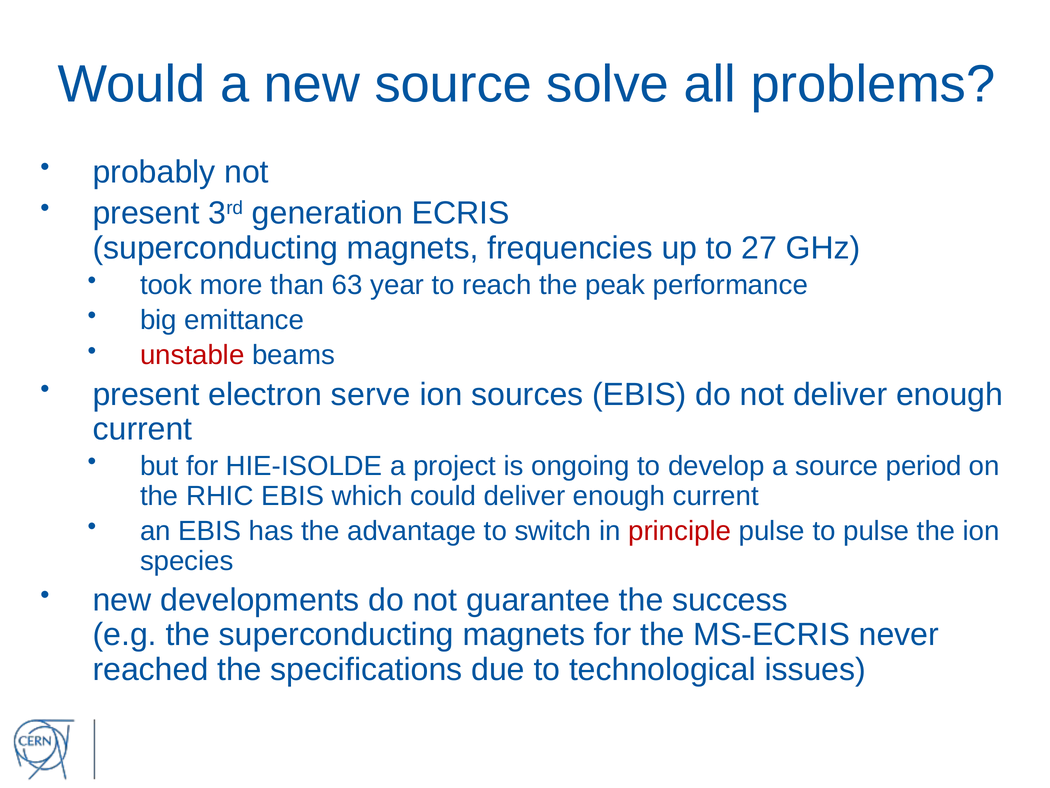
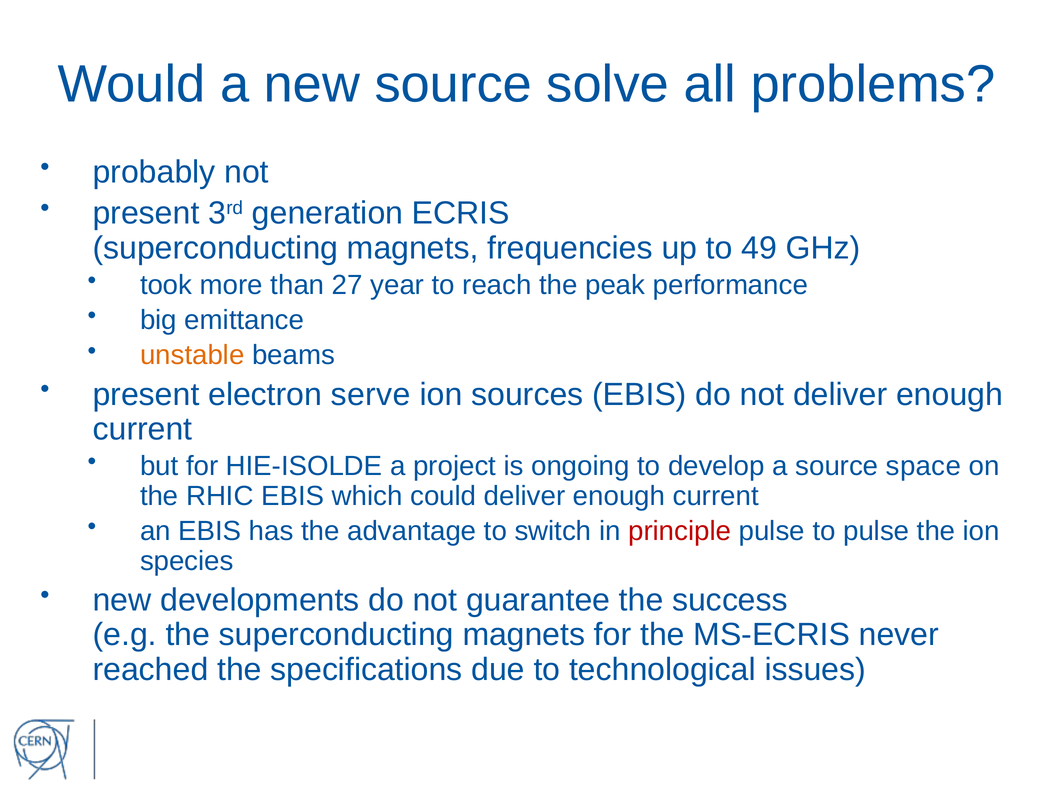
27: 27 -> 49 (759, 248)
63: 63 -> 27 (347, 285)
unstable colour: red -> orange (192, 355)
period: period -> space (923, 466)
